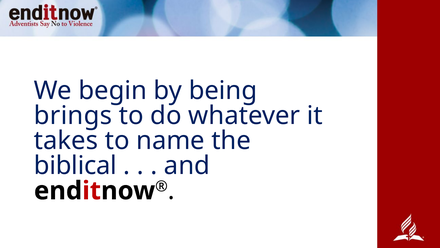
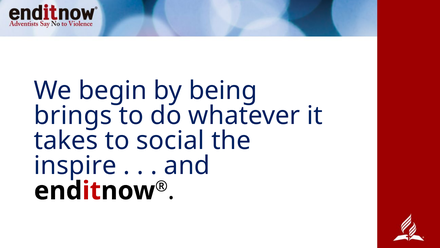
name: name -> social (170, 141)
biblical: biblical -> inspire (75, 165)
